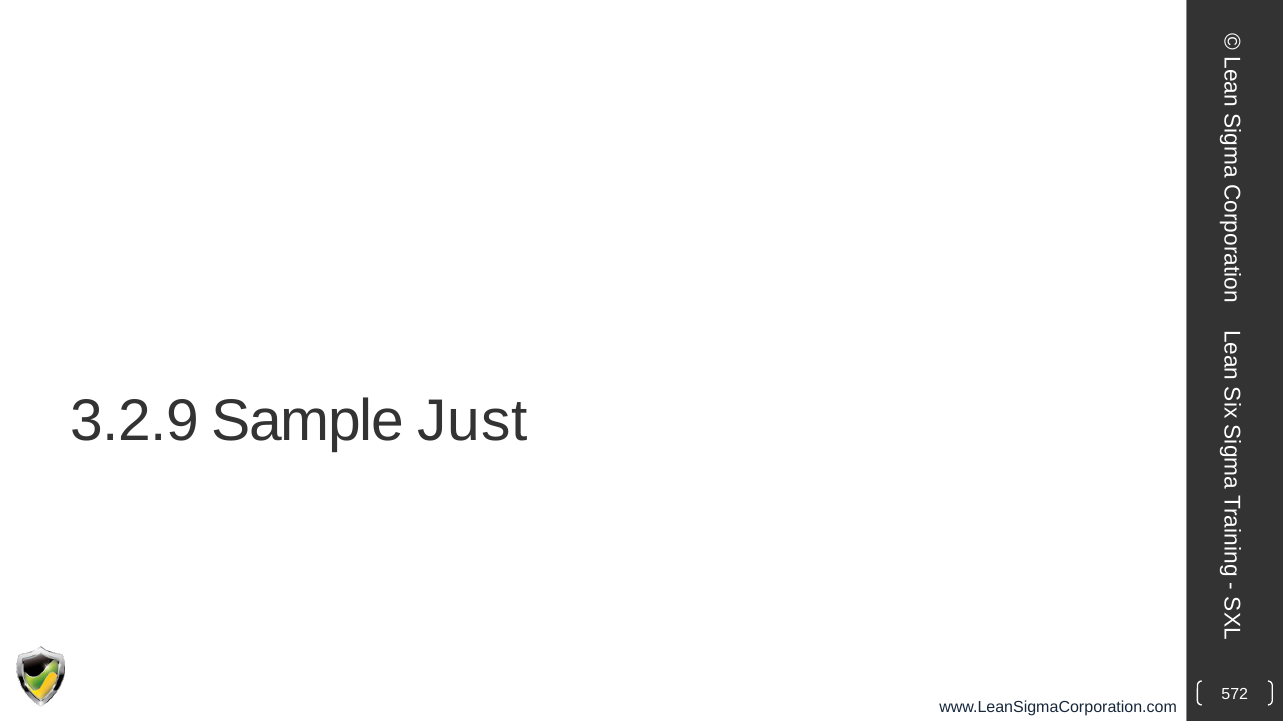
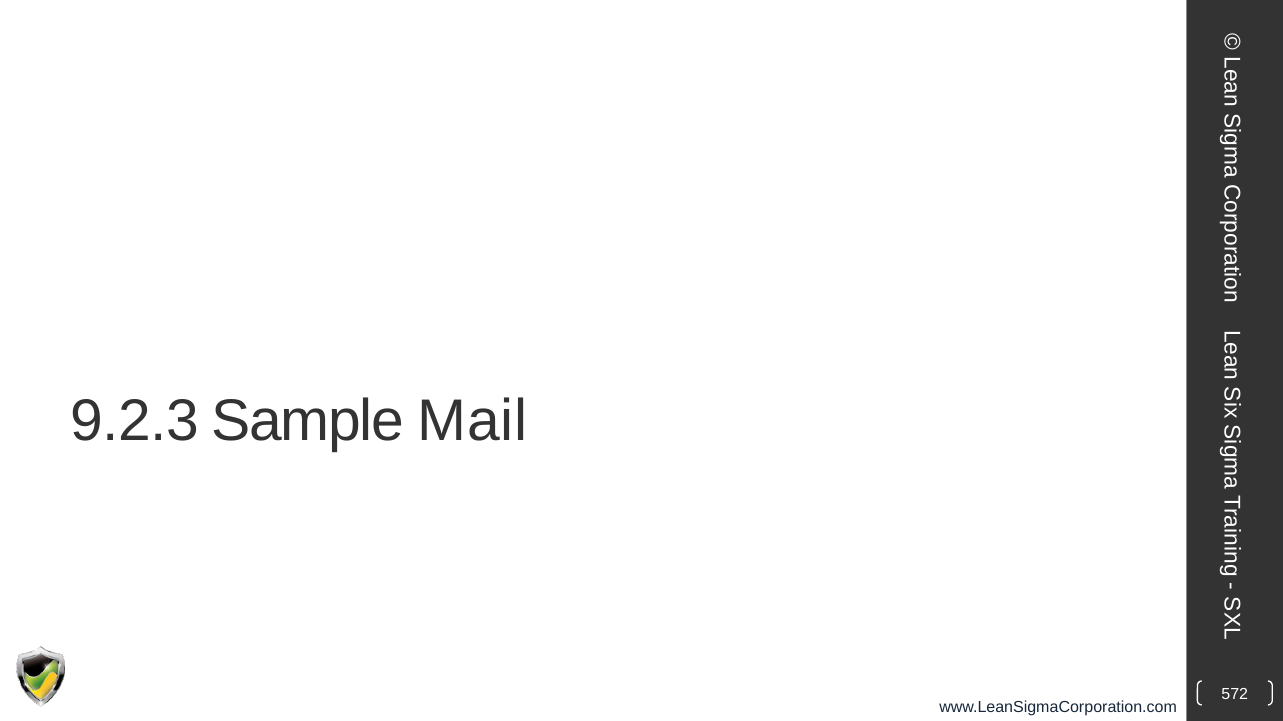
3.2.9: 3.2.9 -> 9.2.3 (135, 421)
Just: Just -> Mail (473, 421)
